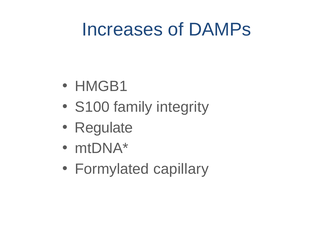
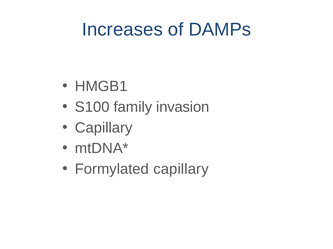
integrity: integrity -> invasion (183, 107)
Regulate: Regulate -> Capillary (104, 128)
